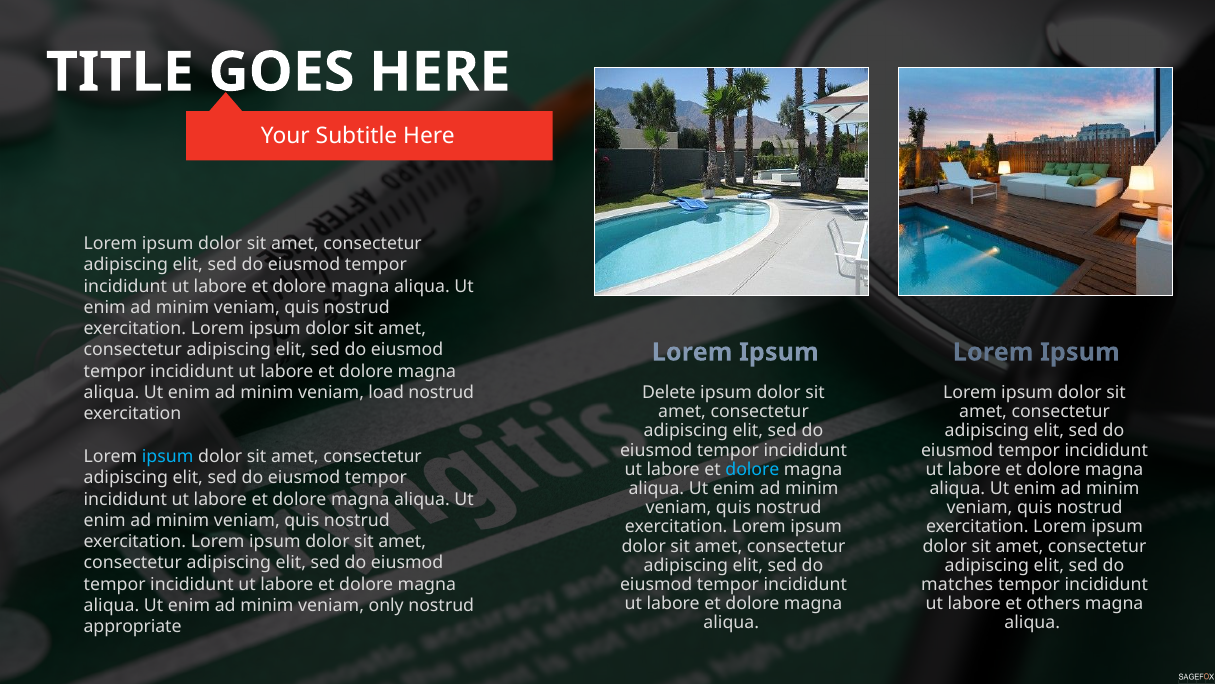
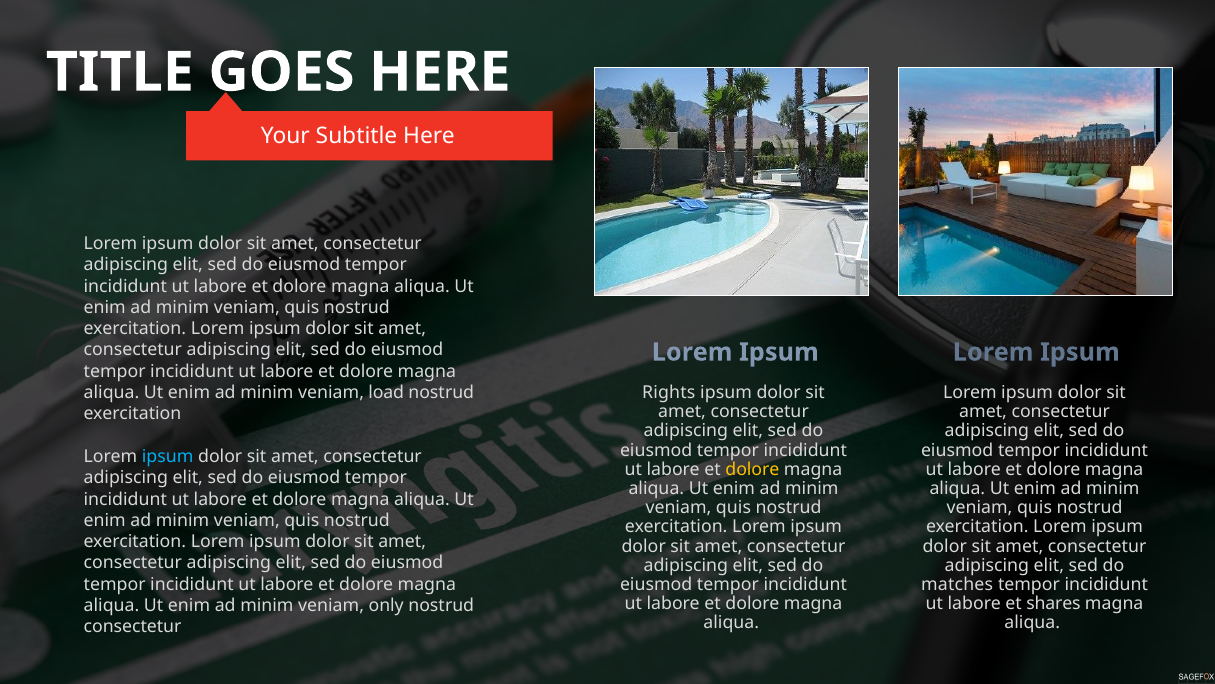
Delete: Delete -> Rights (669, 392)
dolore colour: light blue -> yellow (752, 469)
others: others -> shares (1054, 603)
appropriate: appropriate -> consectetur (133, 626)
